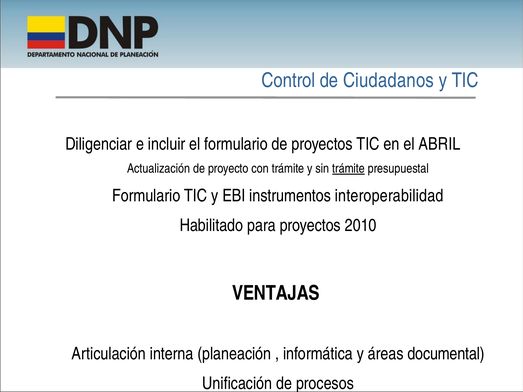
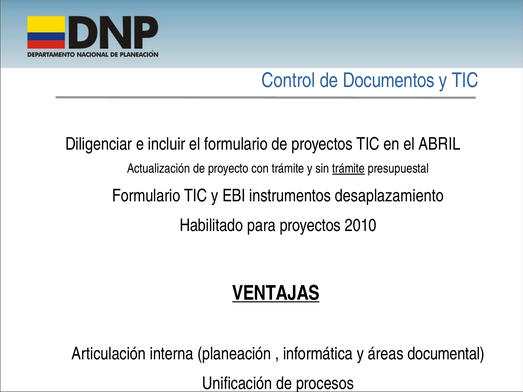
Ciudadanos: Ciudadanos -> Documentos (389, 81)
interoperabilidad: interoperabilidad -> desaplazamiento (389, 196)
VENTAJAS underline: none -> present (276, 293)
